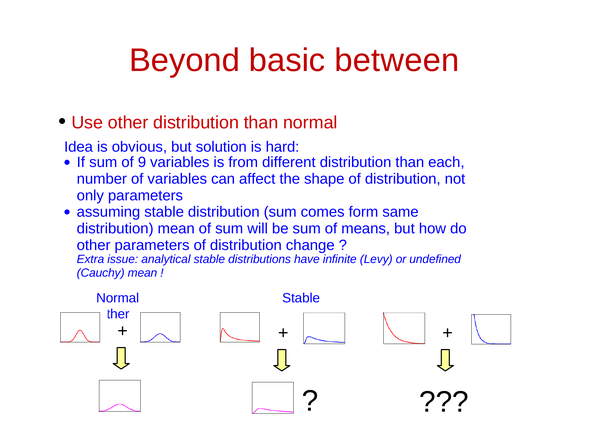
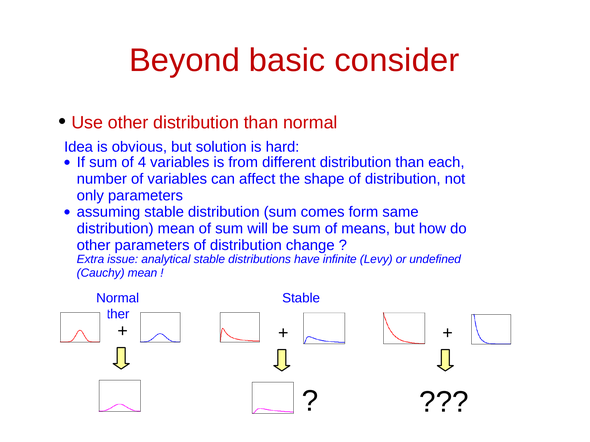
between: between -> consider (397, 61)
9: 9 -> 4 (142, 162)
